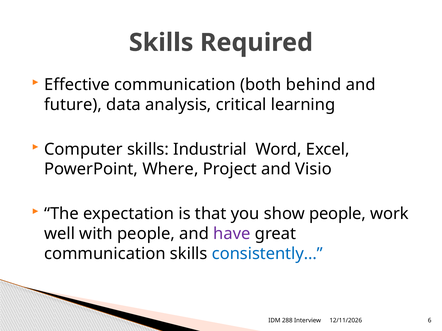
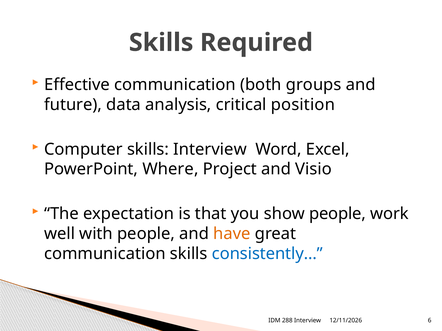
behind: behind -> groups (314, 85)
learning: learning -> position (303, 105)
skills Industrial: Industrial -> Interview (210, 150)
have colour: purple -> orange (232, 234)
